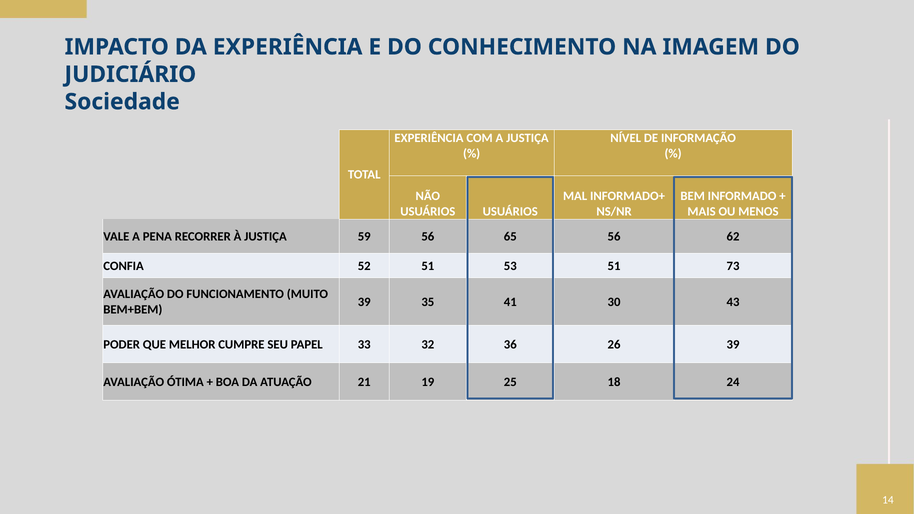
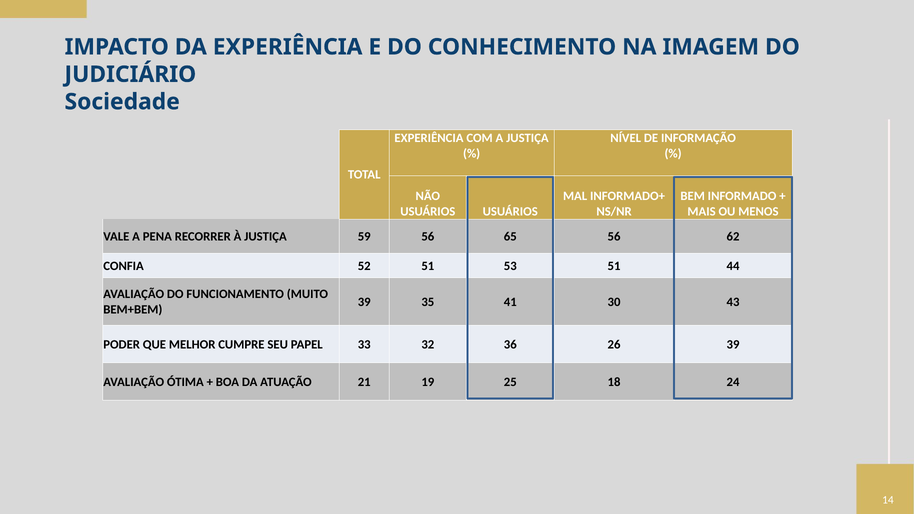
73: 73 -> 44 (733, 266)
